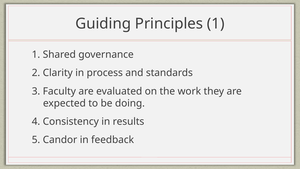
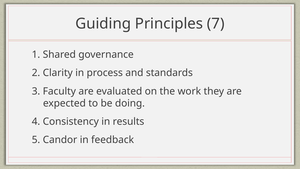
Principles 1: 1 -> 7 (216, 24)
